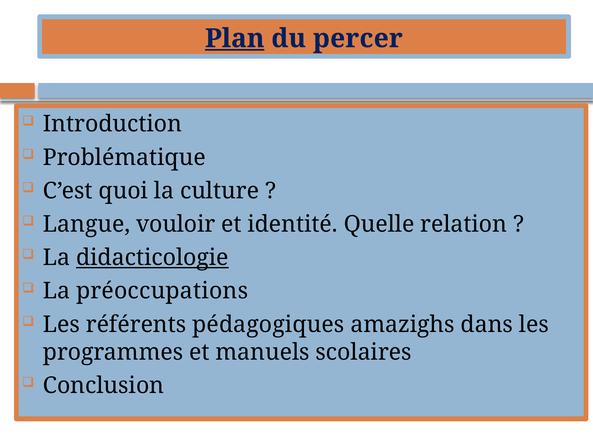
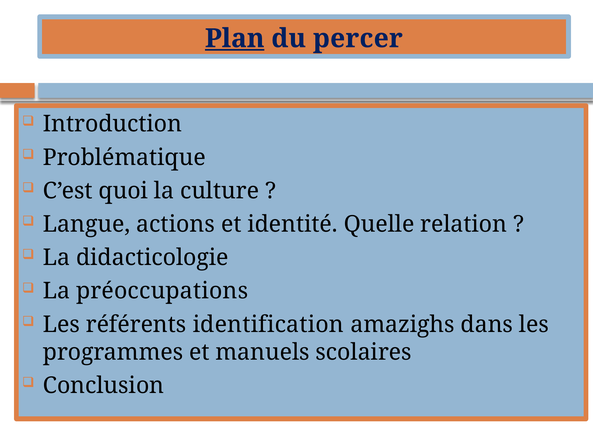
vouloir: vouloir -> actions (176, 224)
didacticologie underline: present -> none (152, 257)
pédagogiques: pédagogiques -> identification (268, 324)
